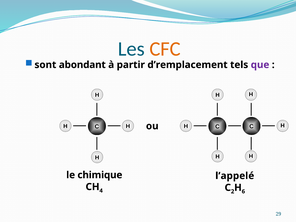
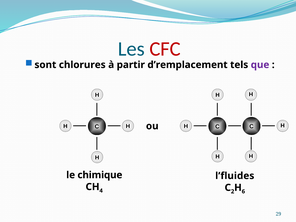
CFC colour: orange -> red (165, 49)
abondant: abondant -> chlorures (82, 65)
l’appelé: l’appelé -> l’fluides (235, 176)
